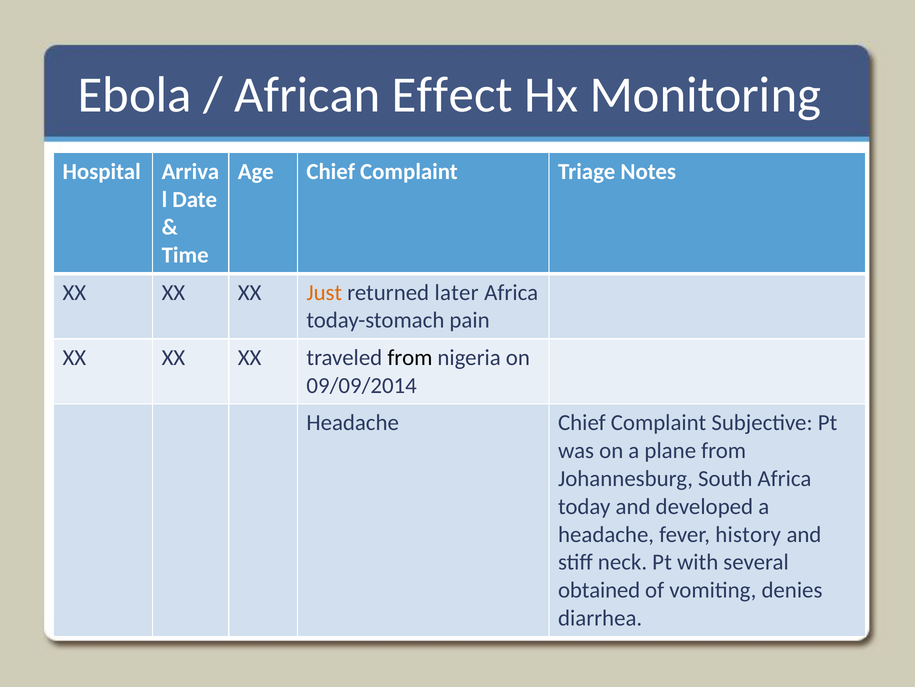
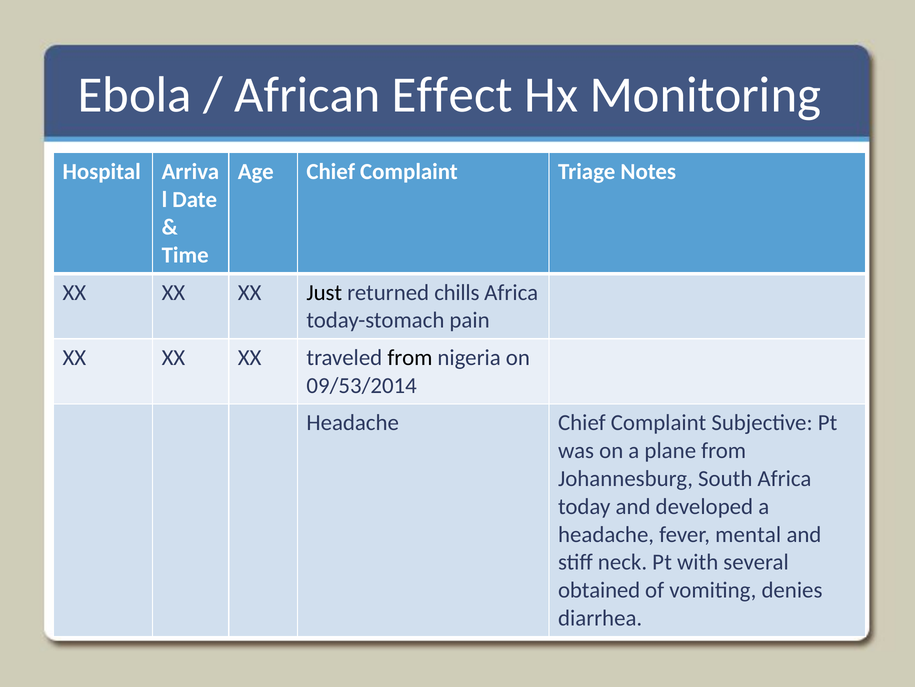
Just colour: orange -> black (324, 292)
later: later -> chills (457, 292)
09/09/2014: 09/09/2014 -> 09/53/2014 (362, 385)
history: history -> mental (748, 534)
